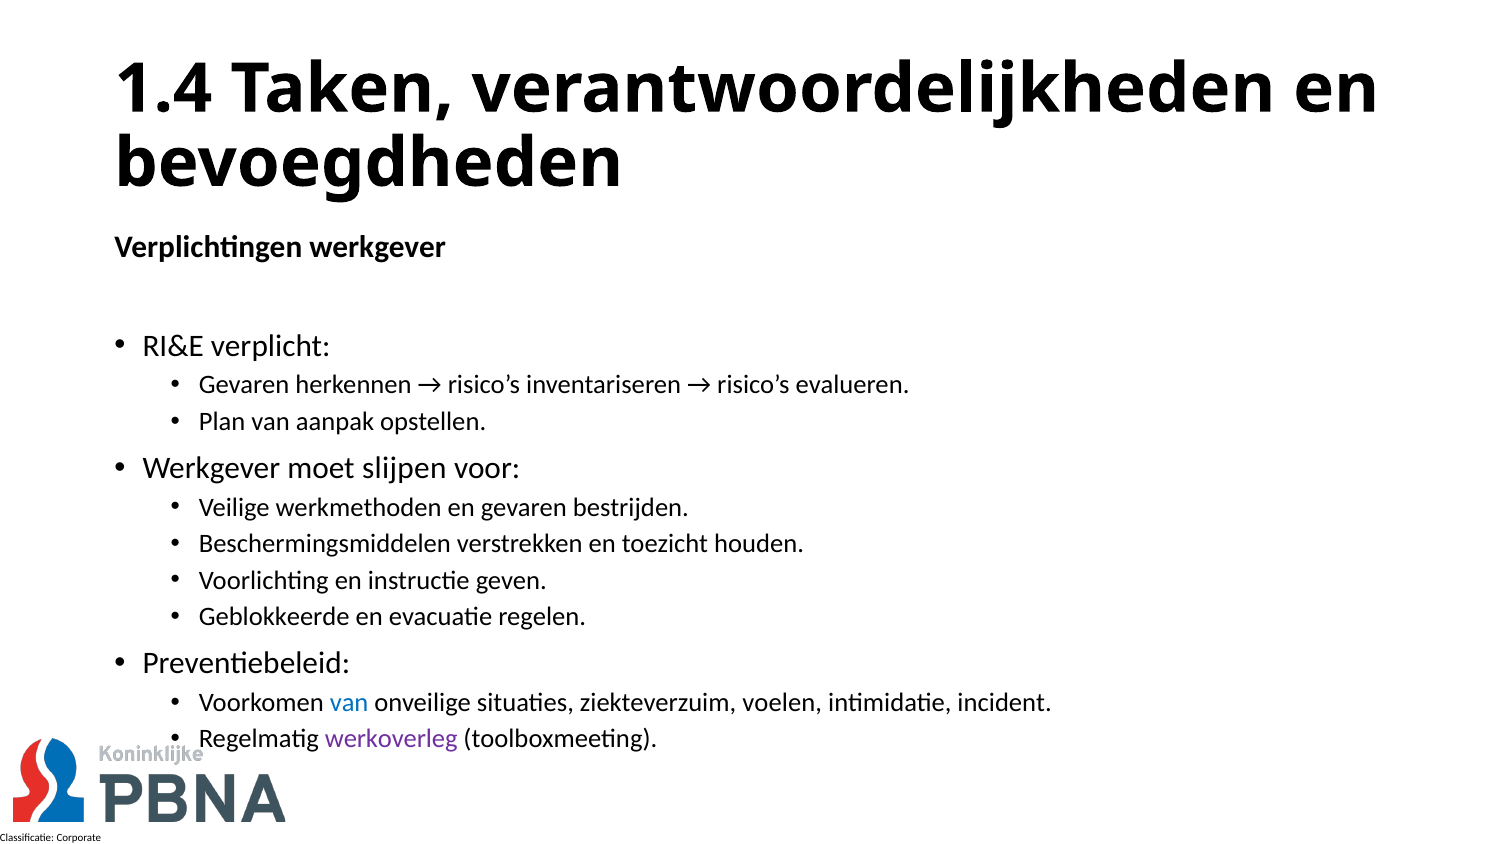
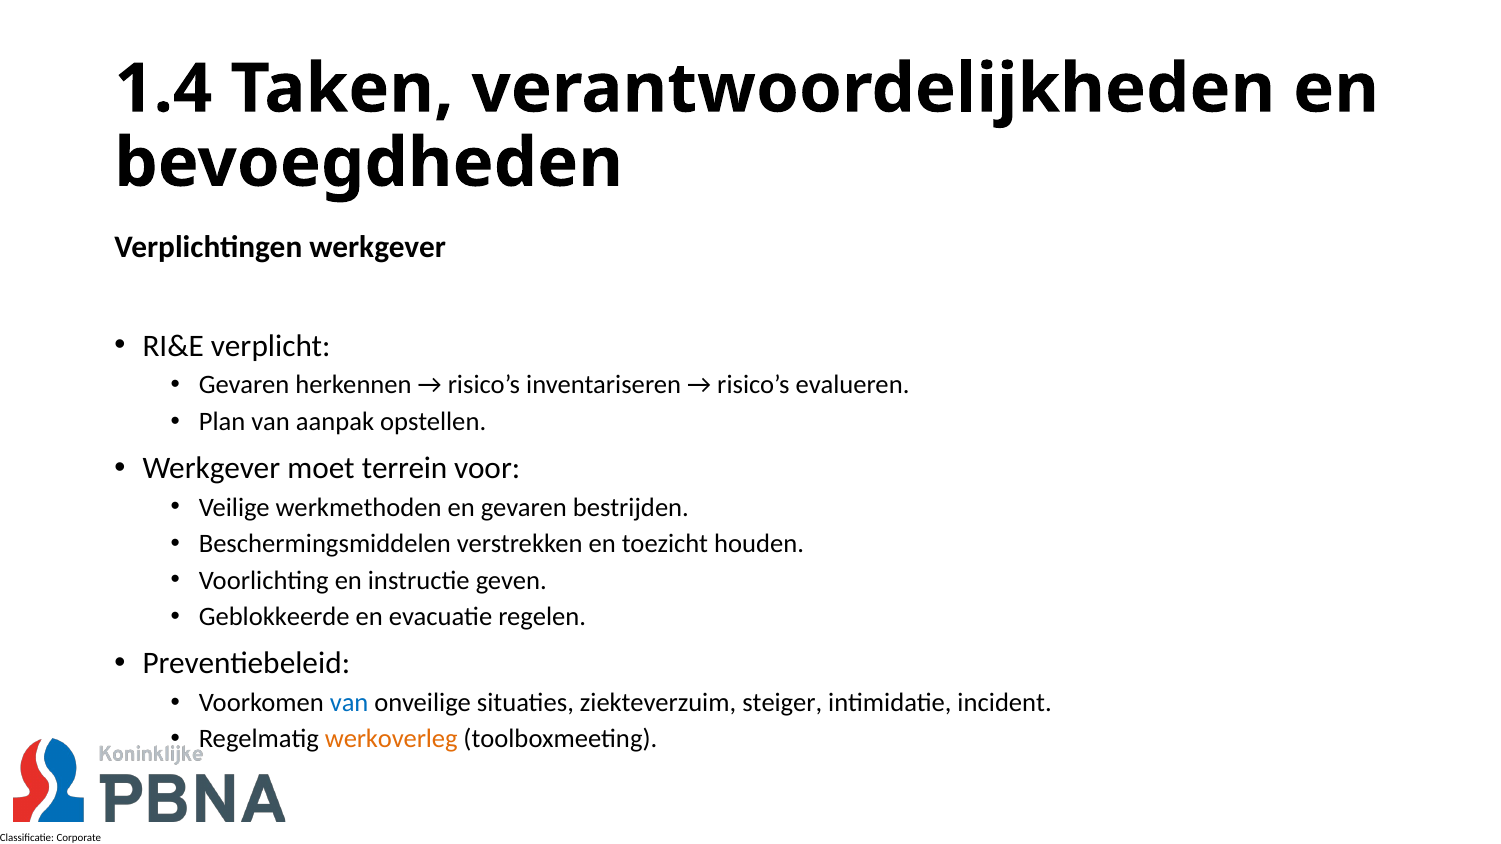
slijpen: slijpen -> terrein (405, 468)
voelen: voelen -> steiger (782, 703)
werkoverleg colour: purple -> orange (391, 739)
